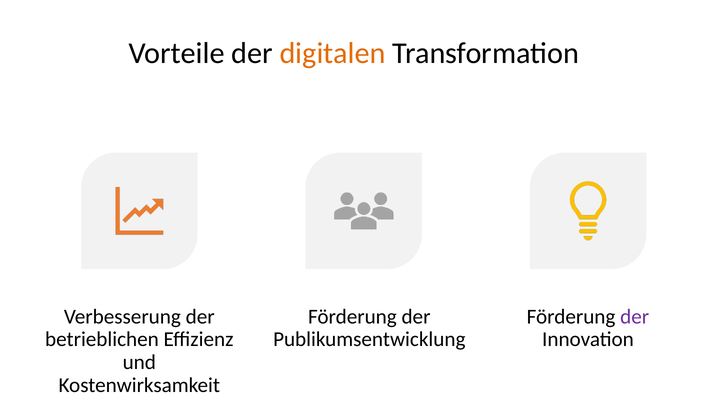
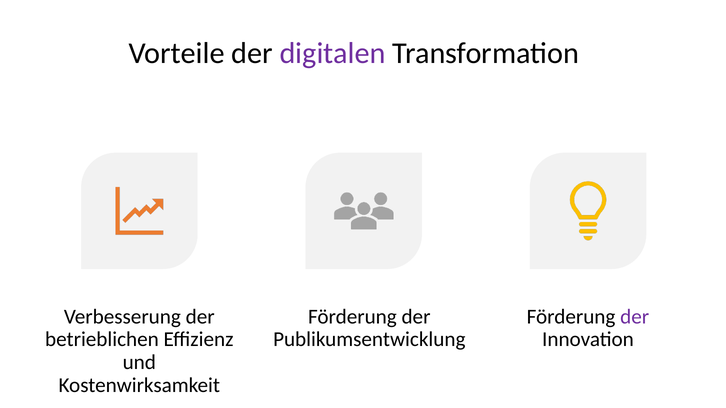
digitalen colour: orange -> purple (333, 53)
